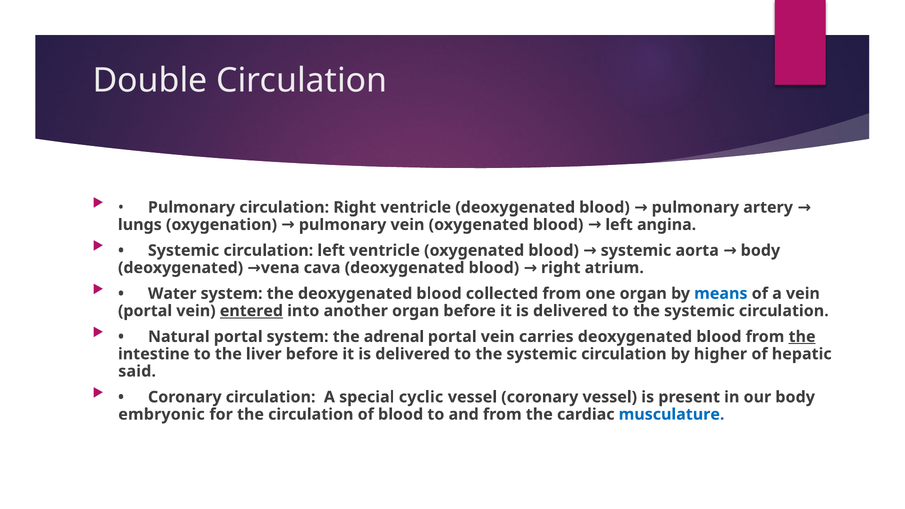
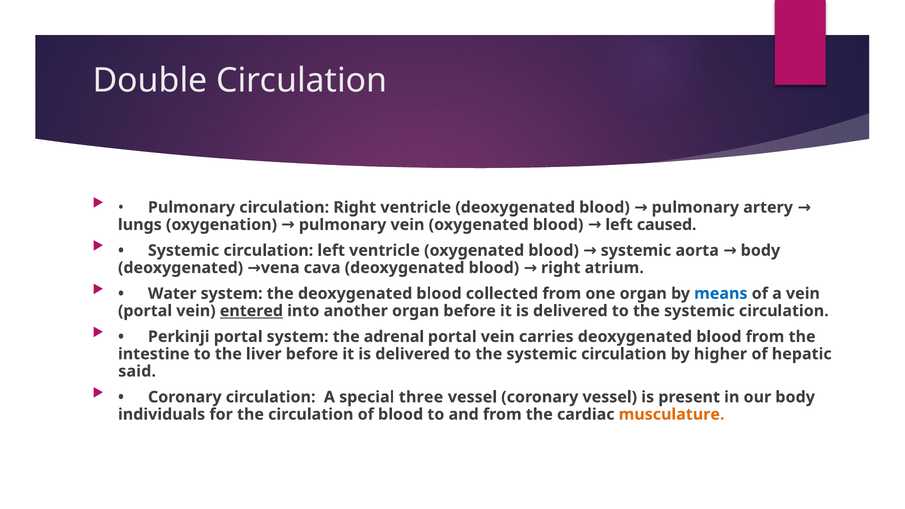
angina: angina -> caused (667, 225)
Natural: Natural -> Perkinji (179, 337)
the underline: present -> none (802, 337)
cyclic: cyclic -> three (421, 397)
embryonic: embryonic -> individuals (162, 414)
musculature colour: blue -> orange (672, 414)
